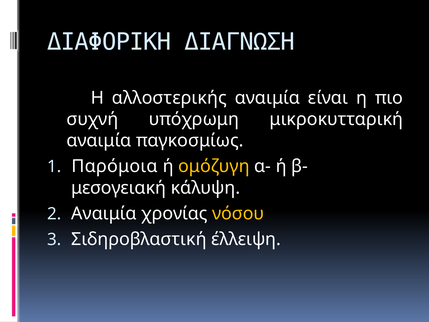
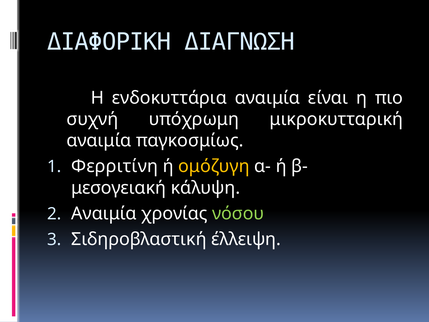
αλλοστερικής: αλλοστερικής -> ενδοκυττάρια (169, 98)
Παρόμοια: Παρόμοια -> Φερριτίνη (115, 166)
νόσου colour: yellow -> light green (238, 213)
